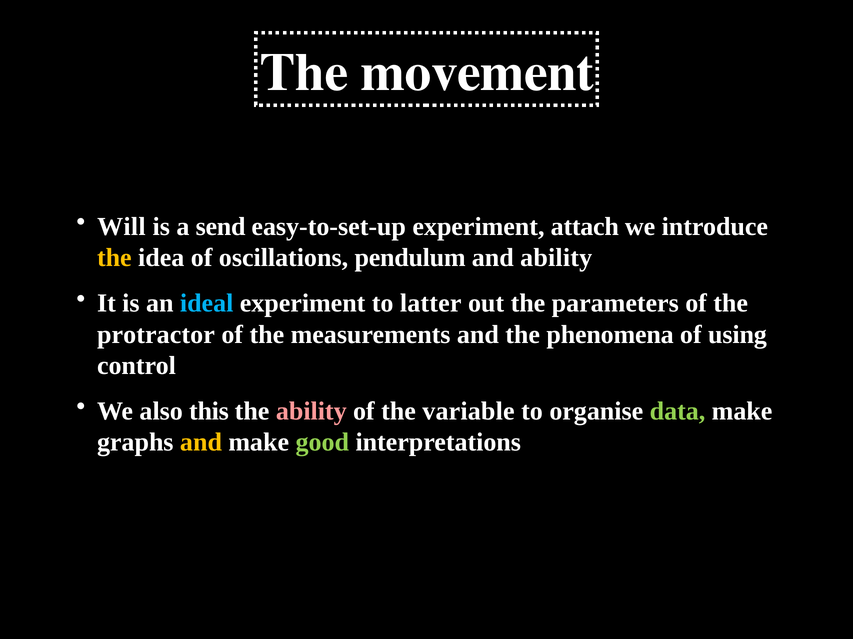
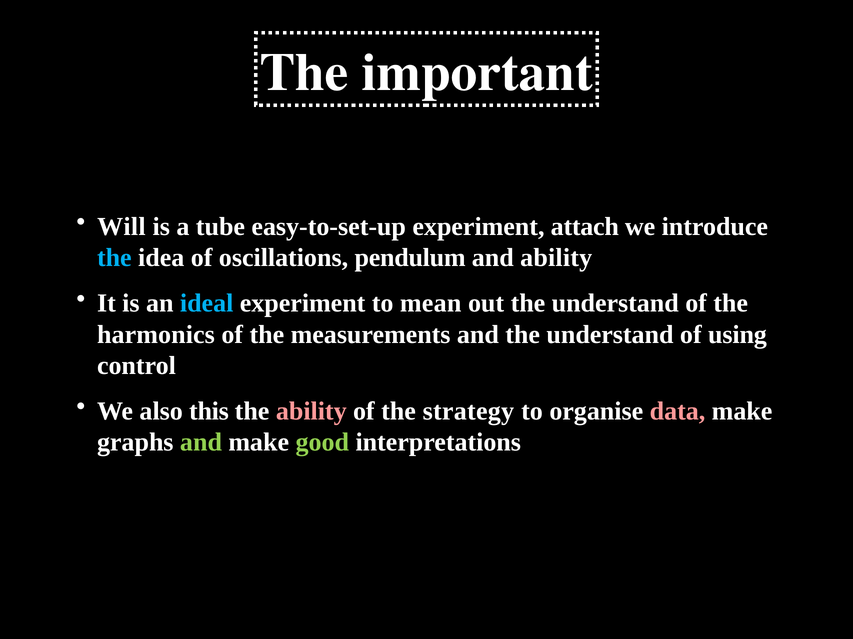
movement: movement -> important (477, 73)
send: send -> tube (220, 227)
the colour: yellow -> light blue (114, 258)
latter: latter -> mean (431, 304)
out the parameters: parameters -> understand (615, 304)
protractor: protractor -> harmonics (156, 335)
and the phenomena: phenomena -> understand (610, 335)
variable: variable -> strategy (468, 412)
data colour: light green -> pink (678, 412)
and colour: yellow -> light green (201, 443)
